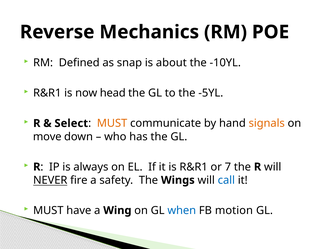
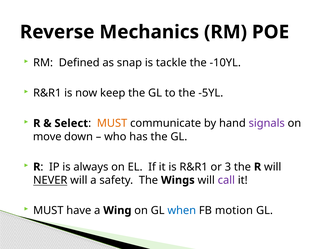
about: about -> tackle (171, 63)
head: head -> keep (113, 93)
signals colour: orange -> purple (267, 123)
7: 7 -> 3 (228, 167)
NEVER fire: fire -> will (79, 180)
call colour: blue -> purple (226, 180)
